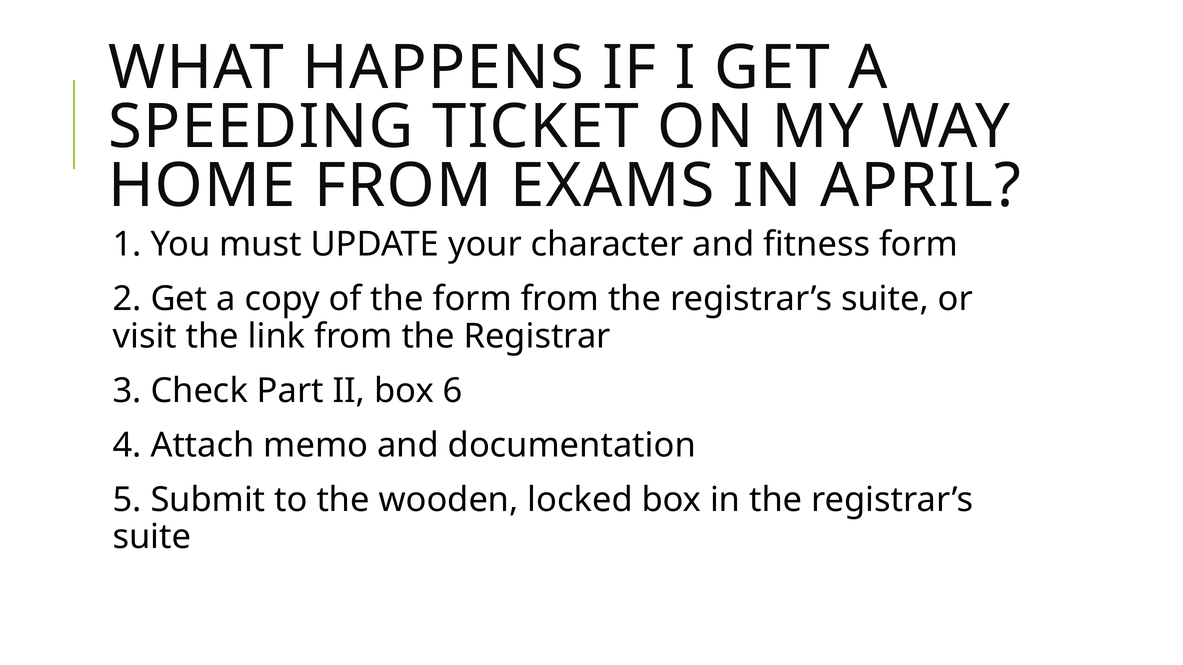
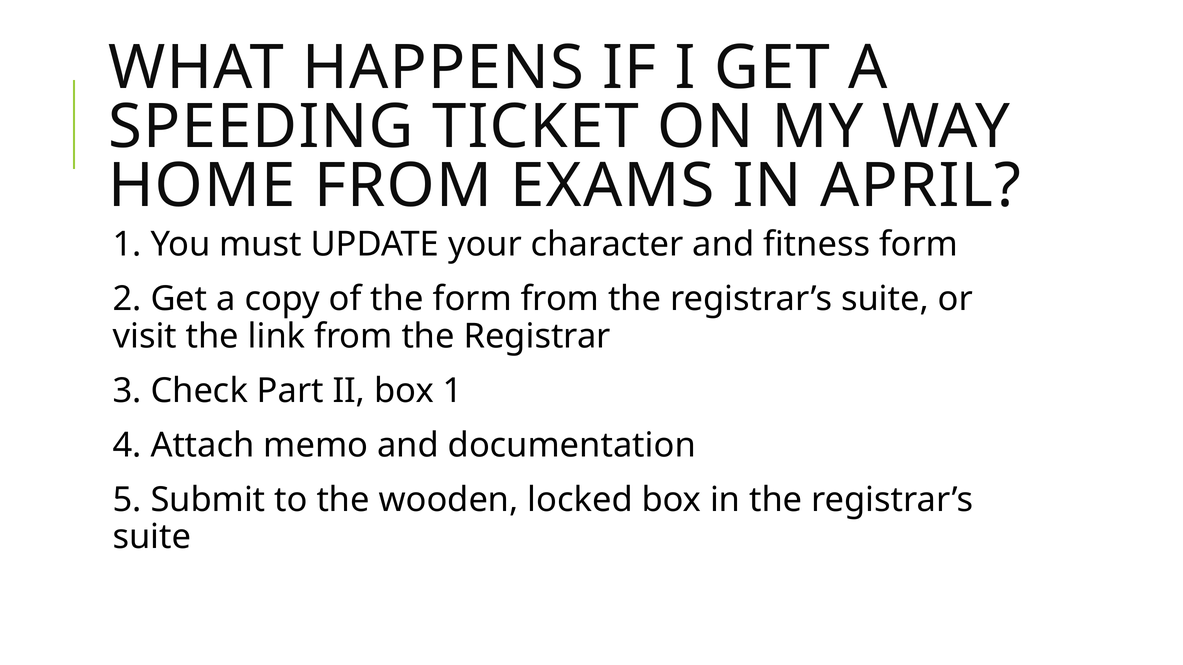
box 6: 6 -> 1 (452, 391)
